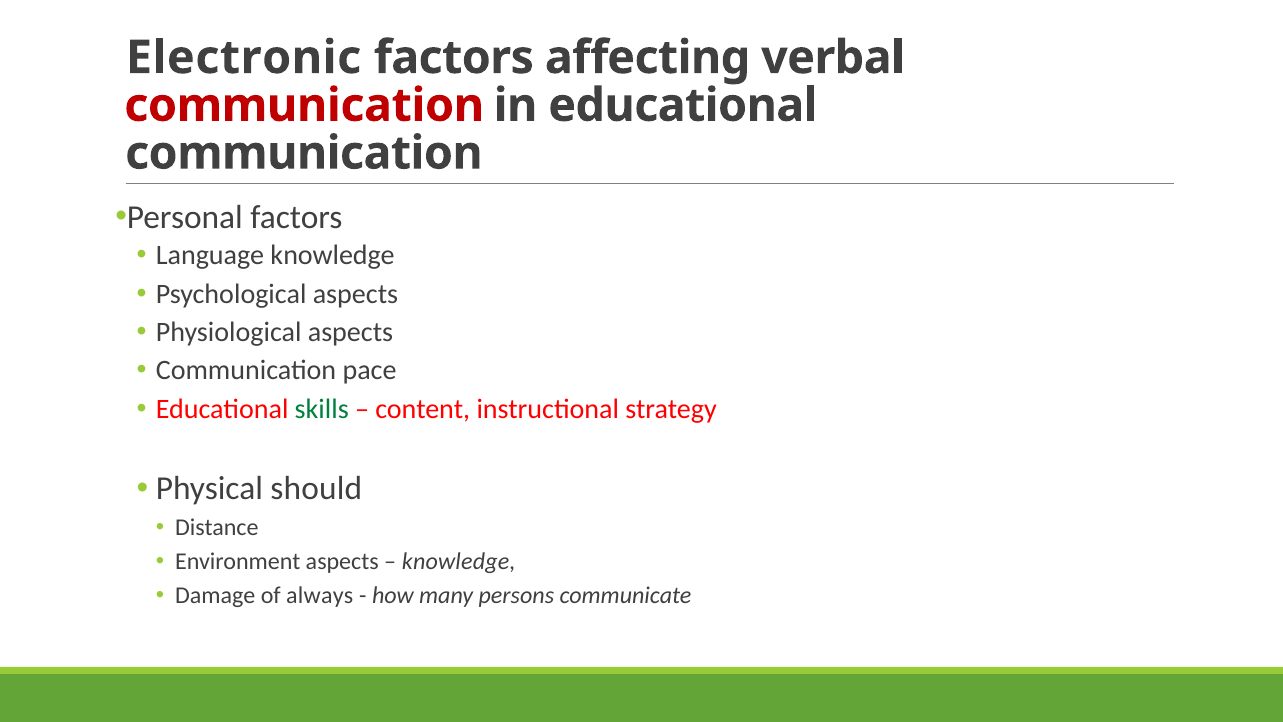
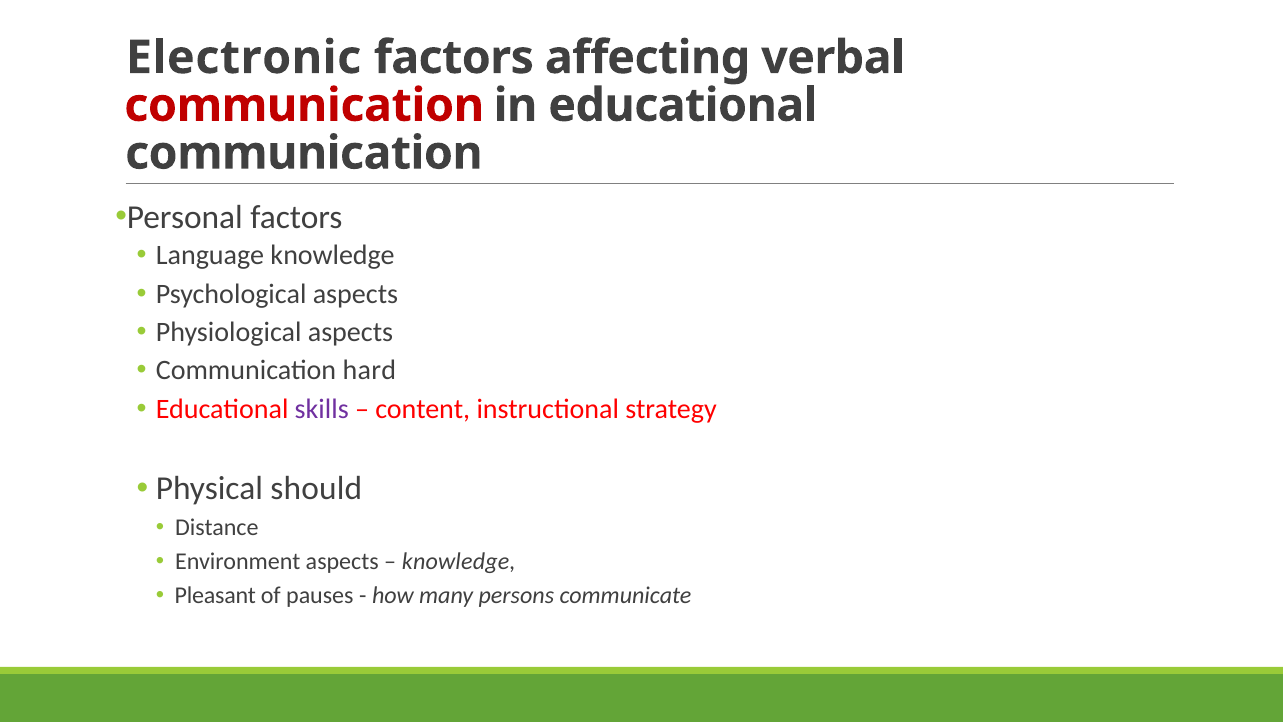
pace: pace -> hard (369, 370)
skills colour: green -> purple (322, 409)
Damage: Damage -> Pleasant (215, 596)
always: always -> pauses (320, 596)
